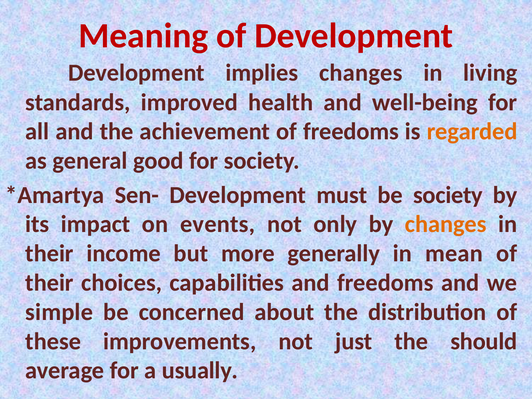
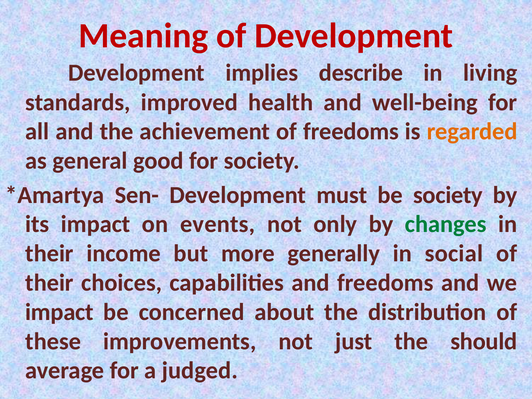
implies changes: changes -> describe (361, 73)
changes colour: orange -> green (446, 224)
mean: mean -> social (454, 254)
simple: simple -> impact (59, 312)
usually: usually -> judged (200, 371)
